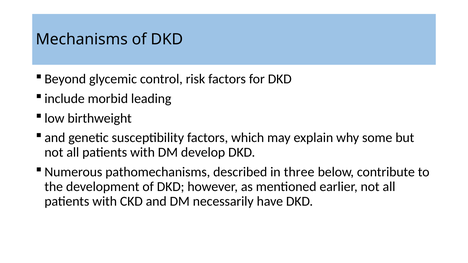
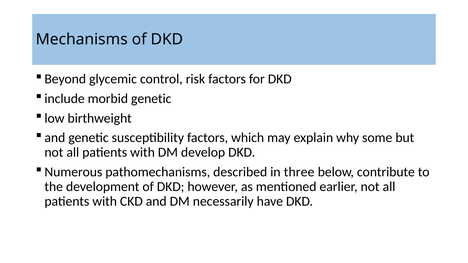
morbid leading: leading -> genetic (151, 99)
